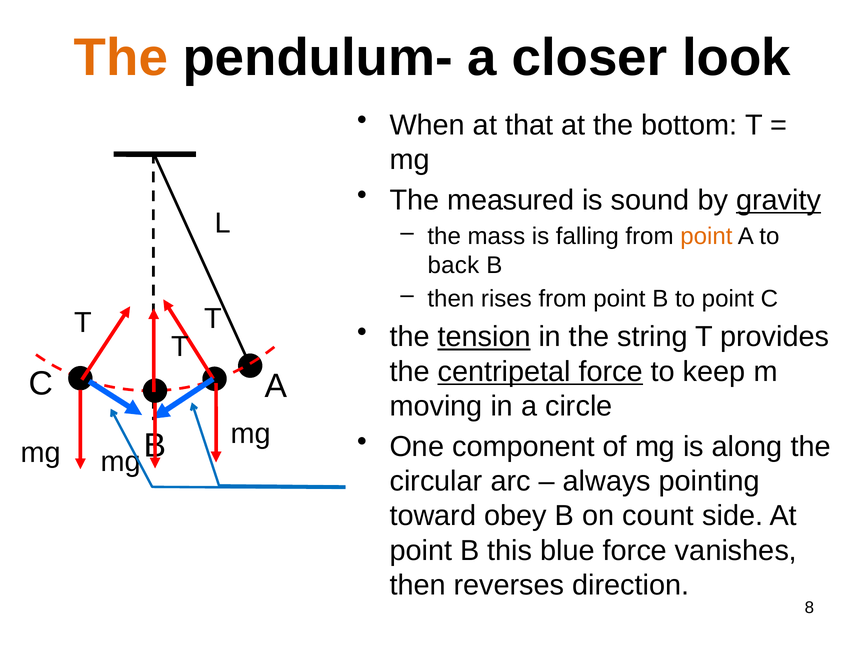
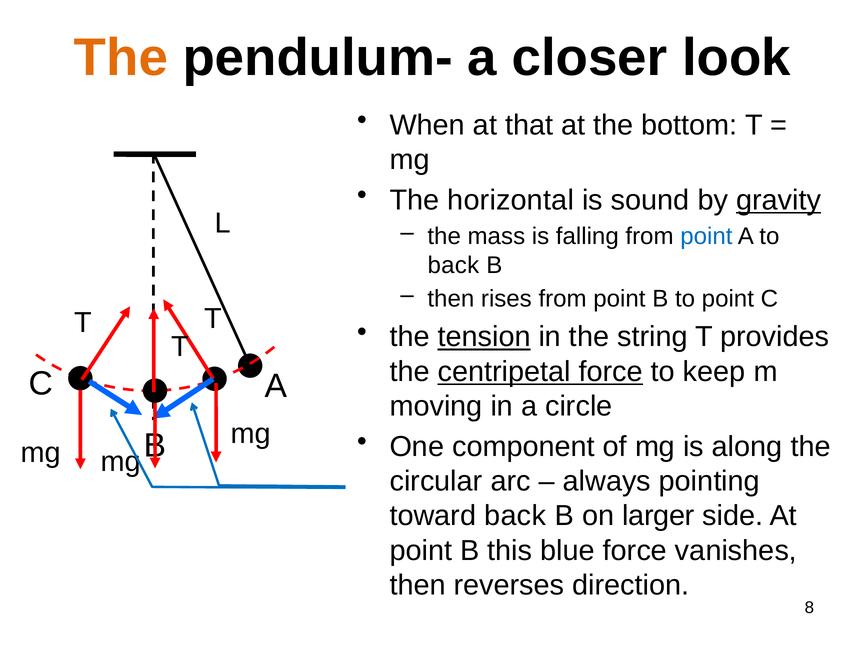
measured: measured -> horizontal (511, 200)
point colour: orange -> blue (706, 236)
toward obey: obey -> back (515, 516)
count: count -> larger (658, 516)
